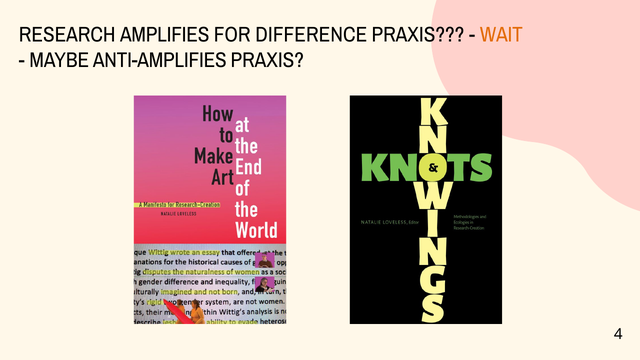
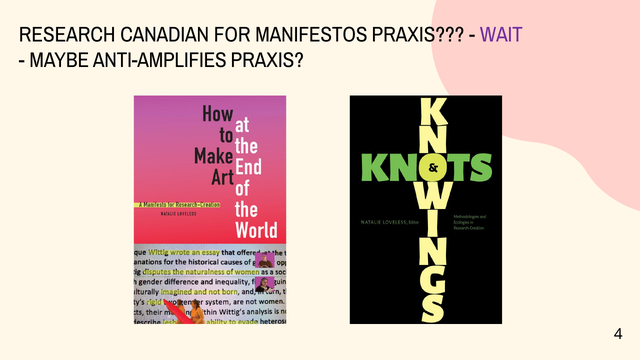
AMPLIFIES: AMPLIFIES -> CANADIAN (165, 35)
DIFFERENCE: DIFFERENCE -> MANIFESTOS (311, 35)
WAIT colour: orange -> purple (501, 35)
